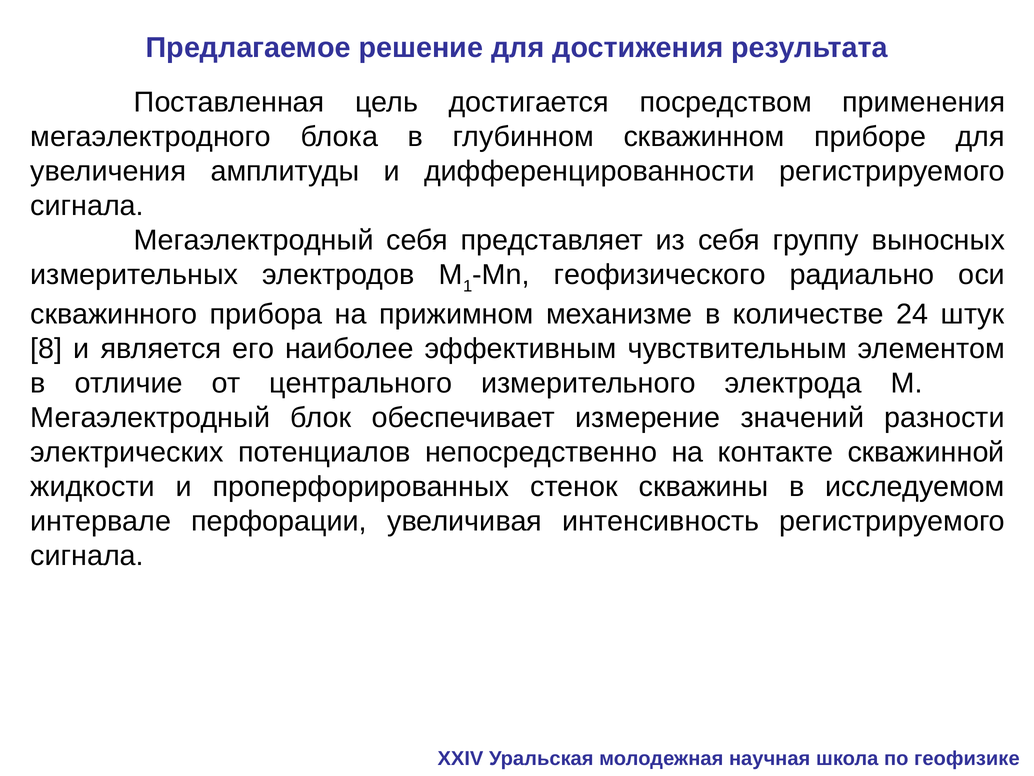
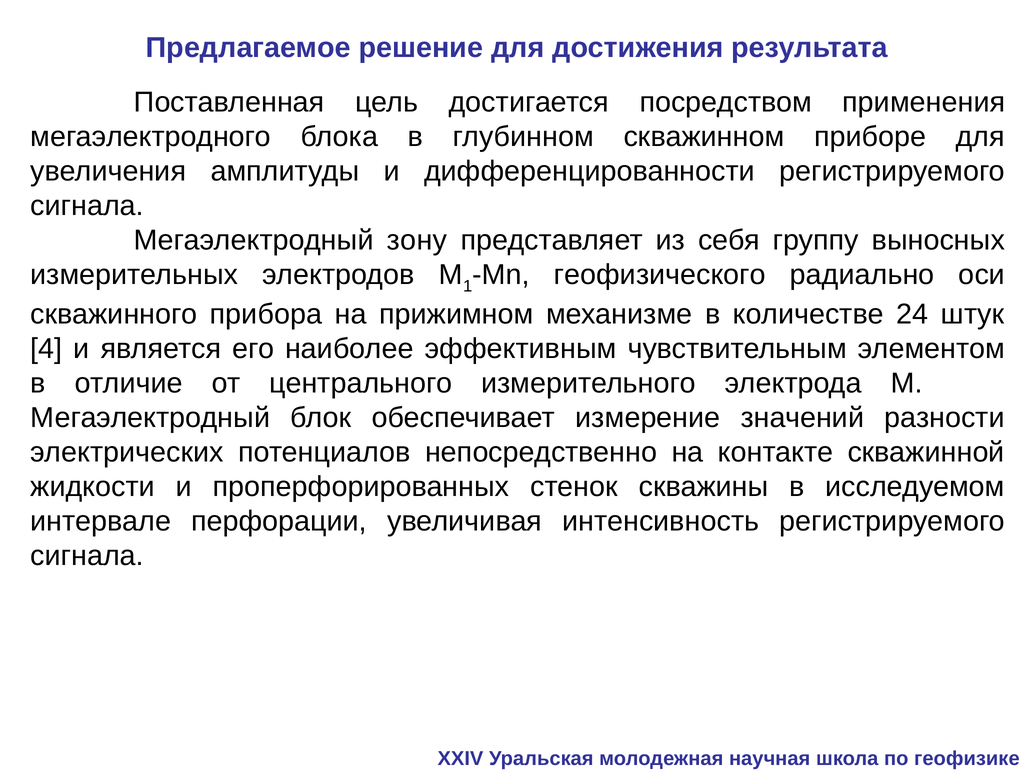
Мегаэлектродный себя: себя -> зону (417, 240)
8: 8 -> 4 (46, 348)
